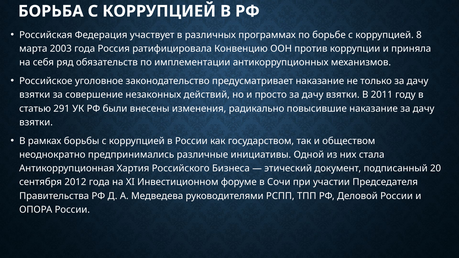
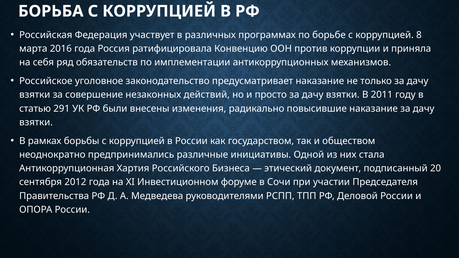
2003: 2003 -> 2016 (61, 49)
